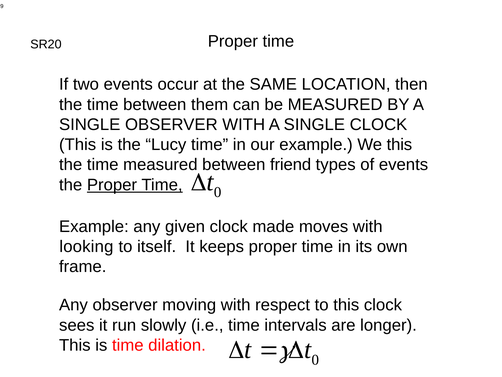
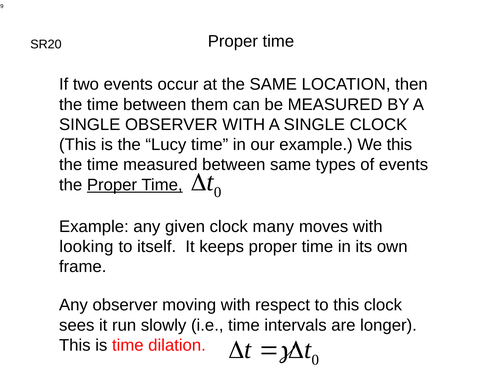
between friend: friend -> same (291, 165)
made: made -> many (273, 226)
